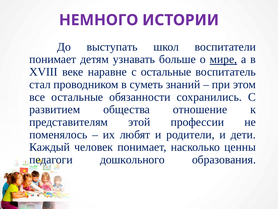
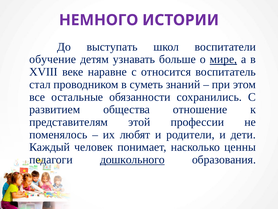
понимает: понимает -> обучение (53, 59)
с остальные: остальные -> относится (166, 72)
дошкольного underline: none -> present (132, 159)
